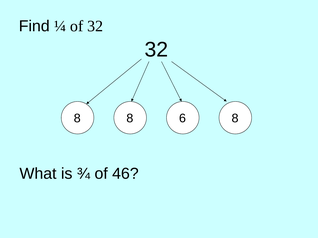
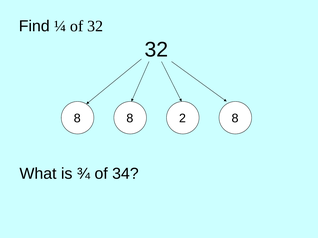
6: 6 -> 2 (182, 119)
46: 46 -> 34 (125, 174)
